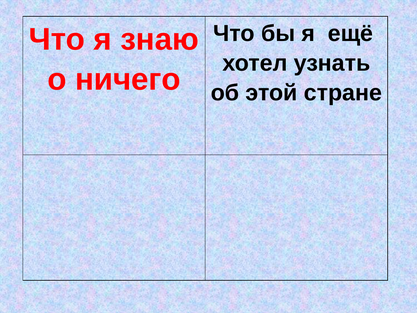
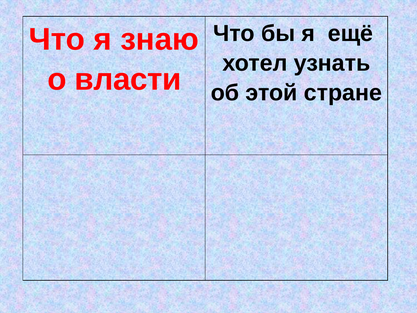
ничего: ничего -> власти (128, 80)
